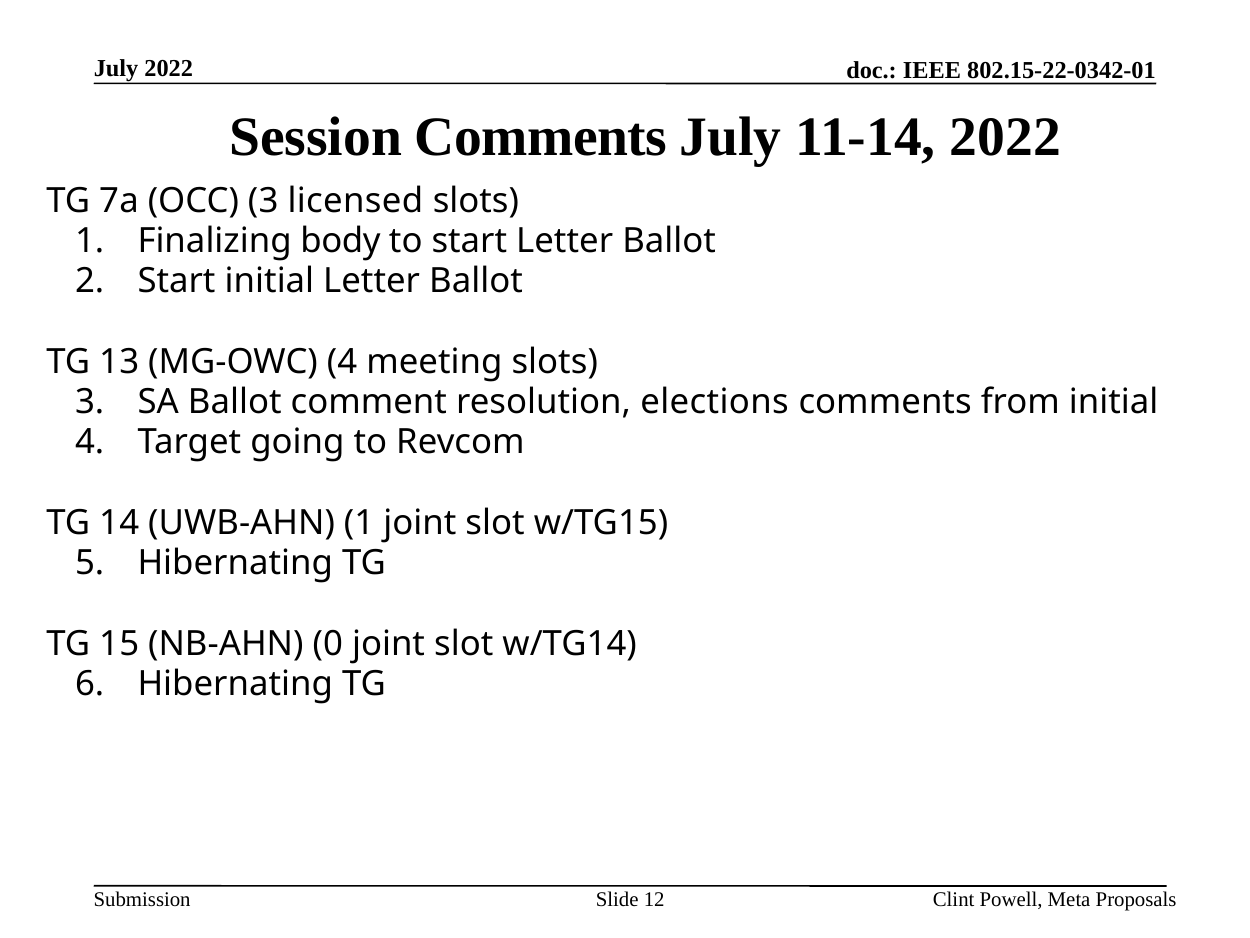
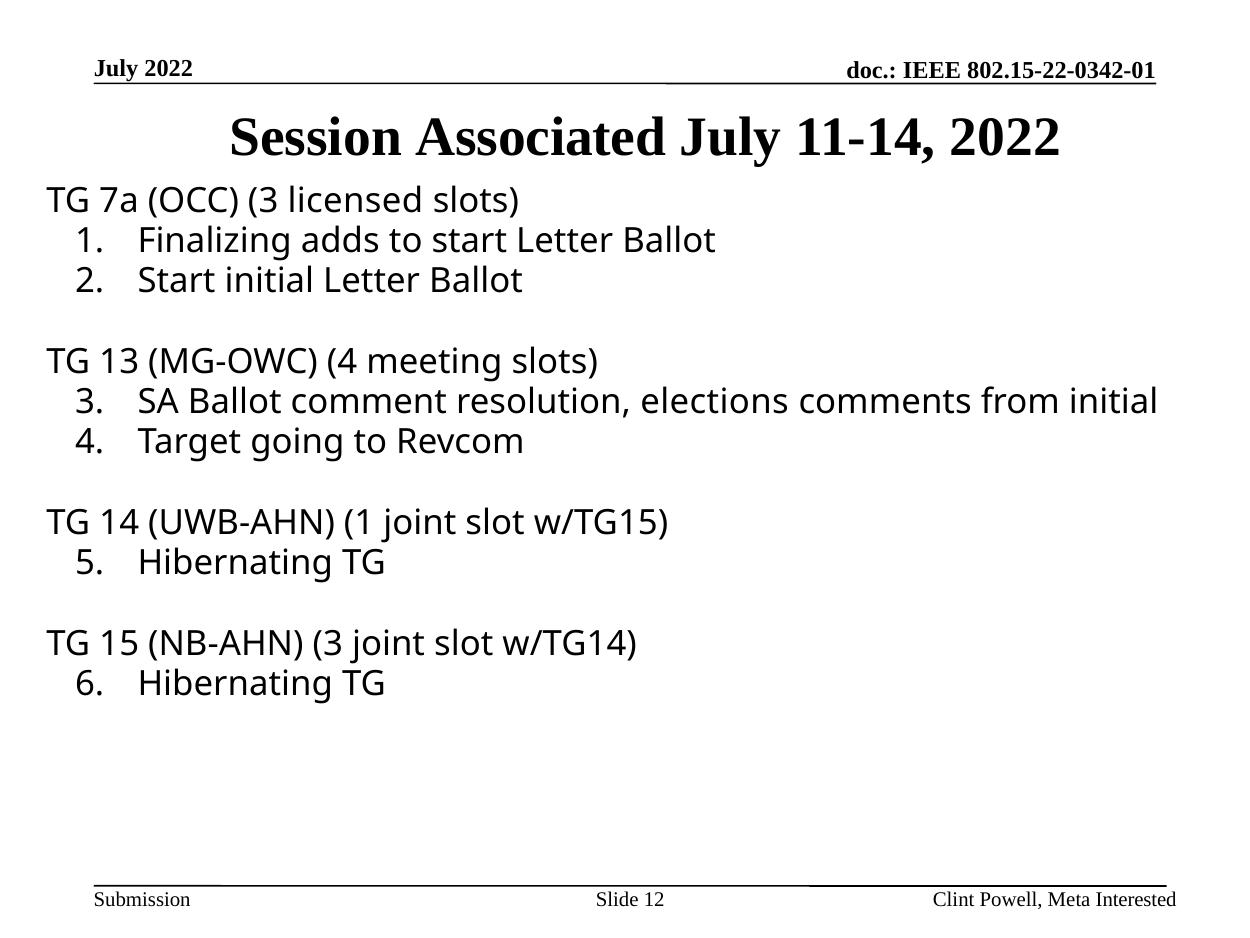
Session Comments: Comments -> Associated (541, 137)
body: body -> adds (340, 241)
NB-AHN 0: 0 -> 3 (328, 644)
Proposals: Proposals -> Interested (1136, 899)
